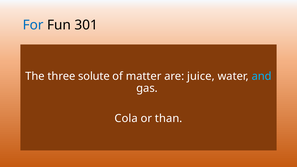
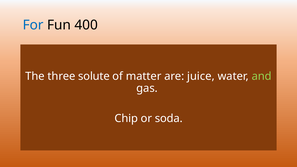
301: 301 -> 400 (86, 25)
and colour: light blue -> light green (262, 76)
Cola: Cola -> Chip (126, 119)
than: than -> soda (169, 119)
